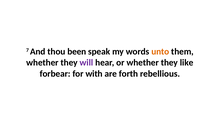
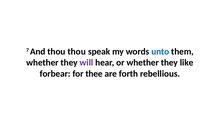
thou been: been -> thou (77, 52)
unto colour: orange -> blue (160, 52)
with: with -> thee (94, 74)
